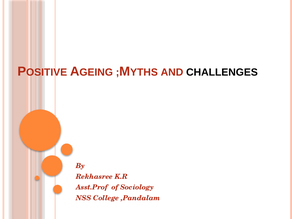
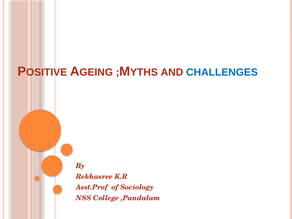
CHALLENGES colour: black -> blue (222, 72)
